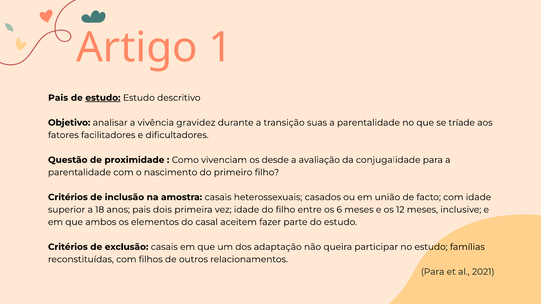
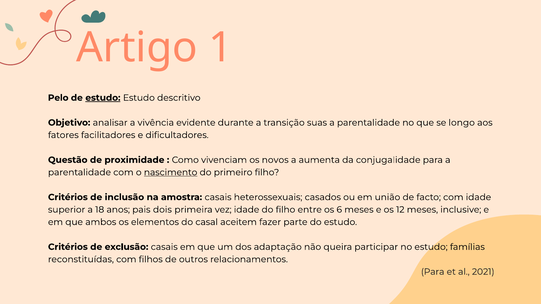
Pais: Pais -> Pelo (58, 98)
gravidez: gravidez -> evidente (196, 123)
tríade: tríade -> longo (462, 123)
desde: desde -> novos (275, 160)
avaliação: avaliação -> aumenta (319, 160)
nascimento underline: none -> present (171, 173)
